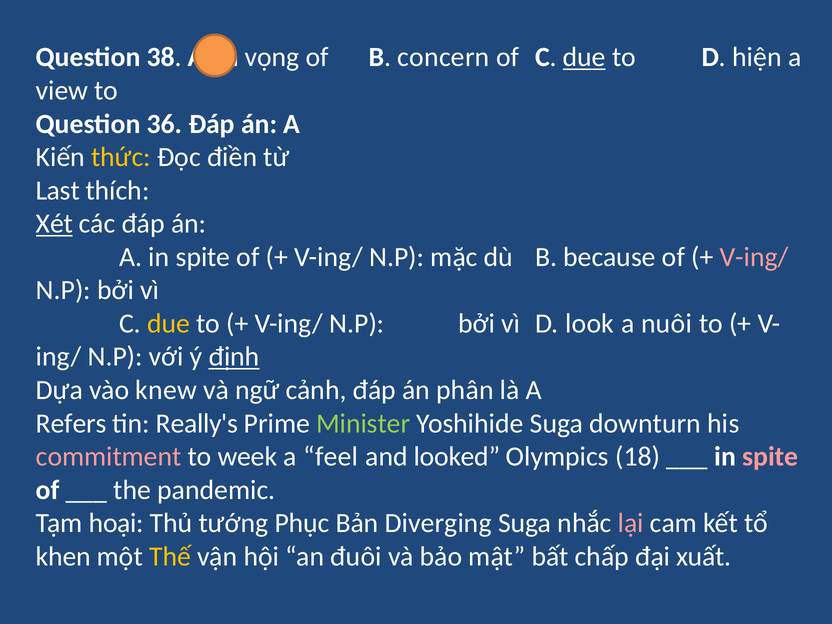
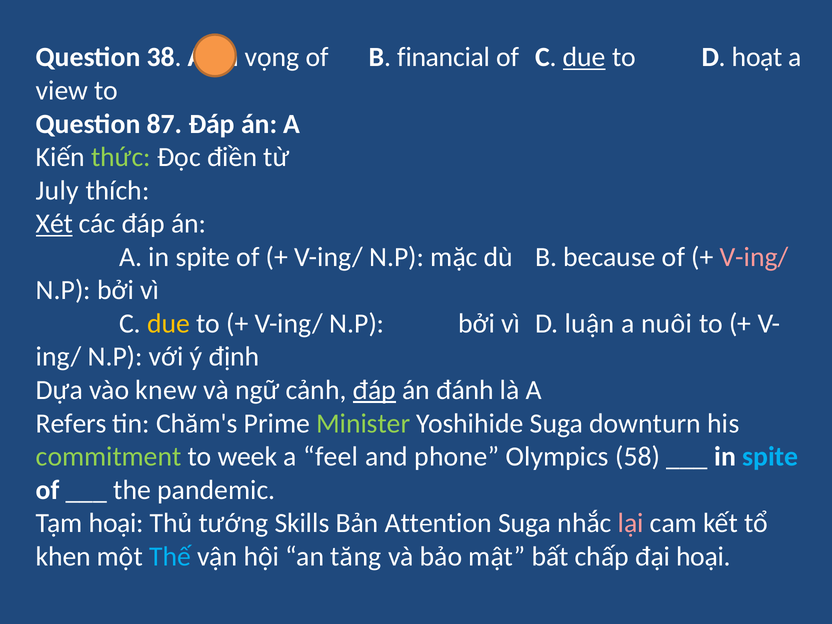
concern: concern -> financial (444, 57)
hiện: hiện -> hoạt (757, 57)
36: 36 -> 87 (164, 124)
thức colour: yellow -> light green (121, 157)
Last: Last -> July (57, 190)
look: look -> luận (590, 324)
định underline: present -> none (234, 357)
đáp underline: none -> present (374, 390)
phân: phân -> đánh (465, 390)
Really's: Really's -> Chăm's (197, 423)
commitment colour: pink -> light green (109, 457)
looked: looked -> phone (457, 457)
18: 18 -> 58 (638, 457)
spite colour: pink -> light blue (770, 457)
Phục: Phục -> Skills (302, 523)
Diverging: Diverging -> Attention (438, 523)
Thế colour: yellow -> light blue (170, 557)
đuôi: đuôi -> tăng (356, 557)
đại xuất: xuất -> hoại (704, 557)
